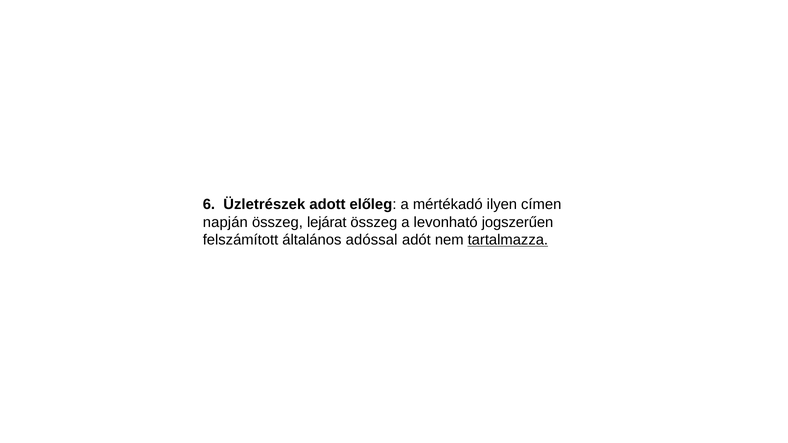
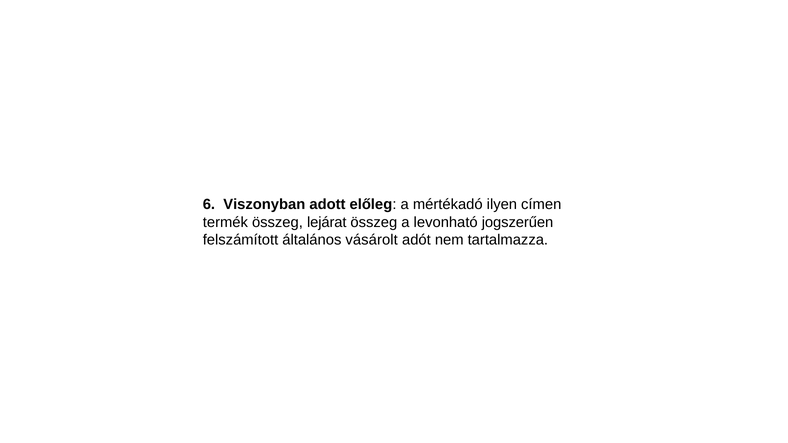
Üzletrészek: Üzletrészek -> Viszonyban (264, 205)
napján: napján -> termék (225, 222)
adóssal: adóssal -> vásárolt (372, 240)
tartalmazza underline: present -> none (508, 240)
